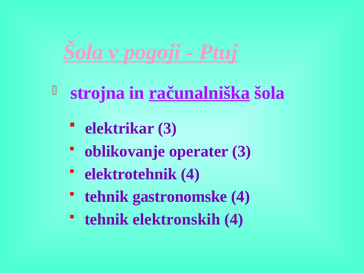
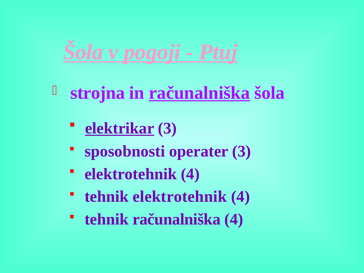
elektrikar underline: none -> present (120, 128)
oblikovanje: oblikovanje -> sposobnosti (125, 151)
tehnik gastronomske: gastronomske -> elektrotehnik (180, 197)
tehnik elektronskih: elektronskih -> računalniška (177, 219)
